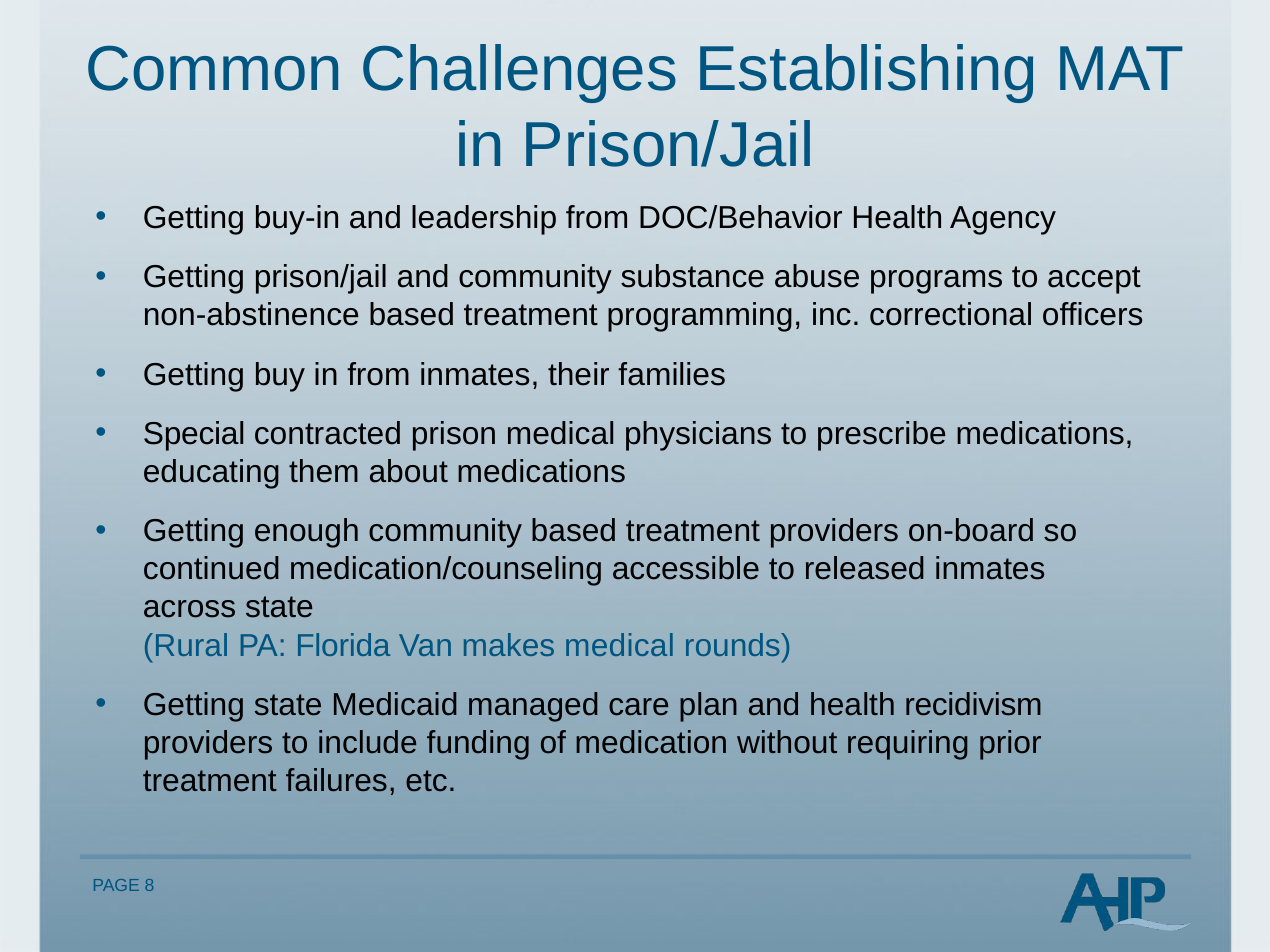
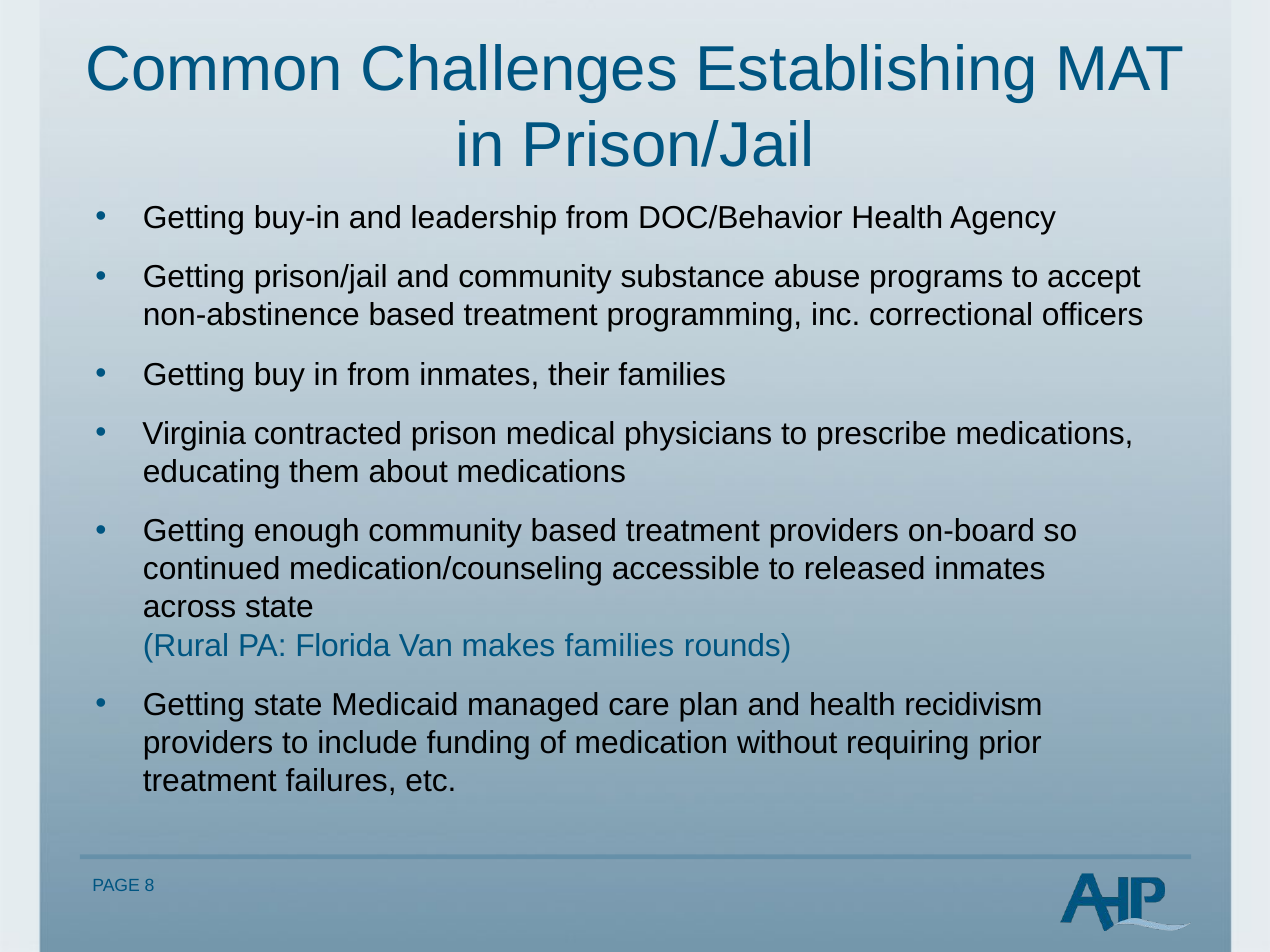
Special: Special -> Virginia (194, 434)
makes medical: medical -> families (619, 646)
